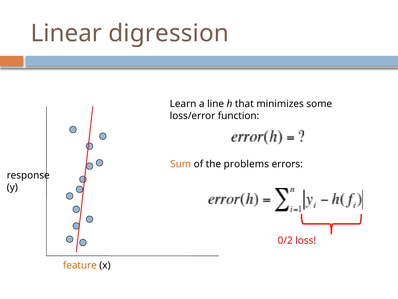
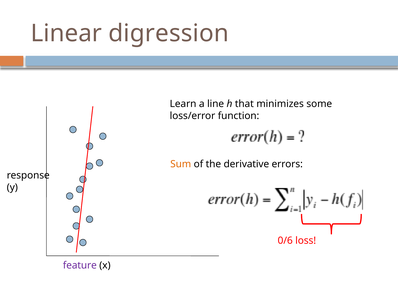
problems: problems -> derivative (246, 164)
0/2: 0/2 -> 0/6 (285, 240)
feature colour: orange -> purple (80, 265)
